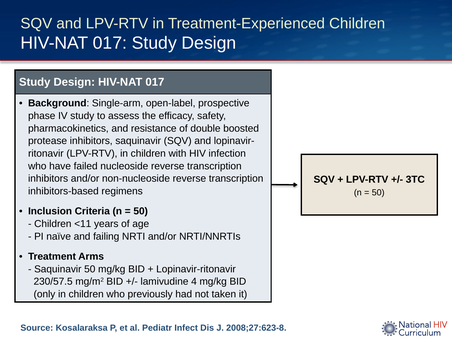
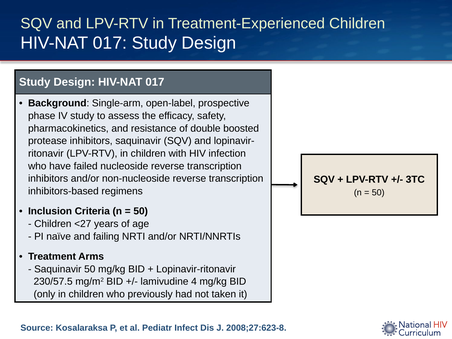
<11: <11 -> <27 (83, 224)
